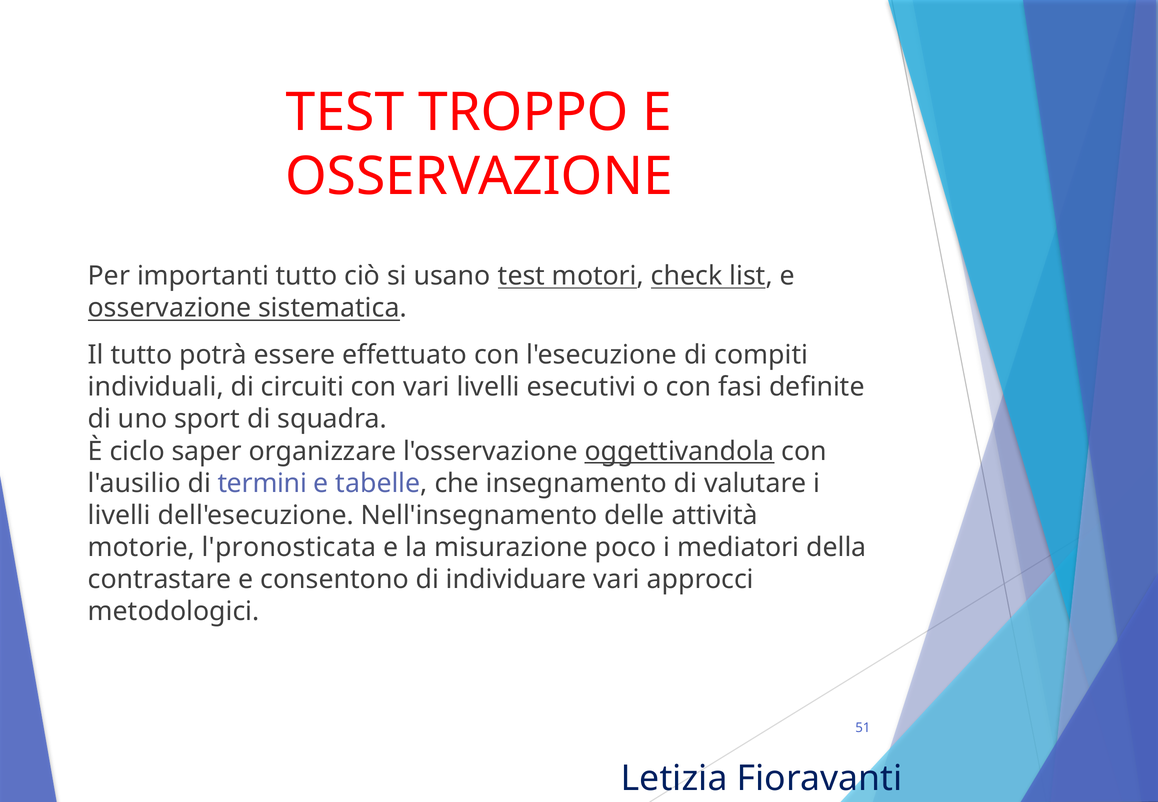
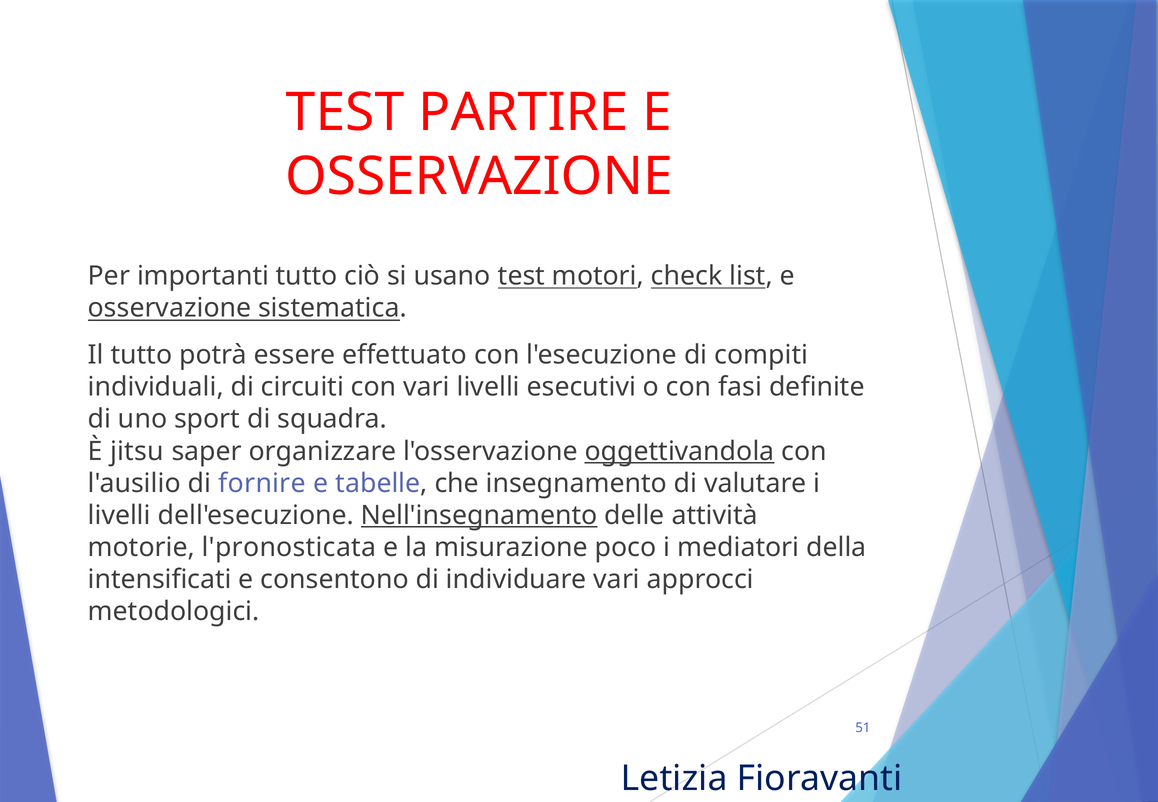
TROPPO: TROPPO -> PARTIRE (523, 112)
ciclo: ciclo -> jitsu (137, 451)
termini: termini -> fornire (262, 483)
Nell'insegnamento underline: none -> present (479, 515)
contrastare: contrastare -> intensificati (160, 579)
